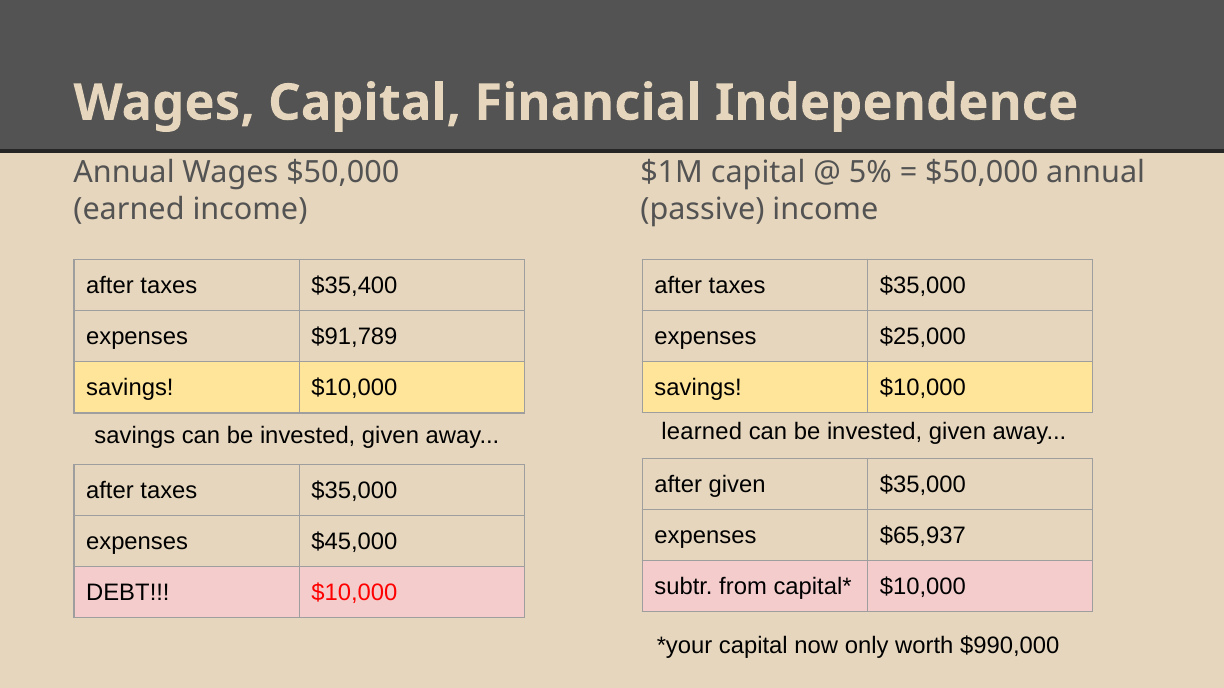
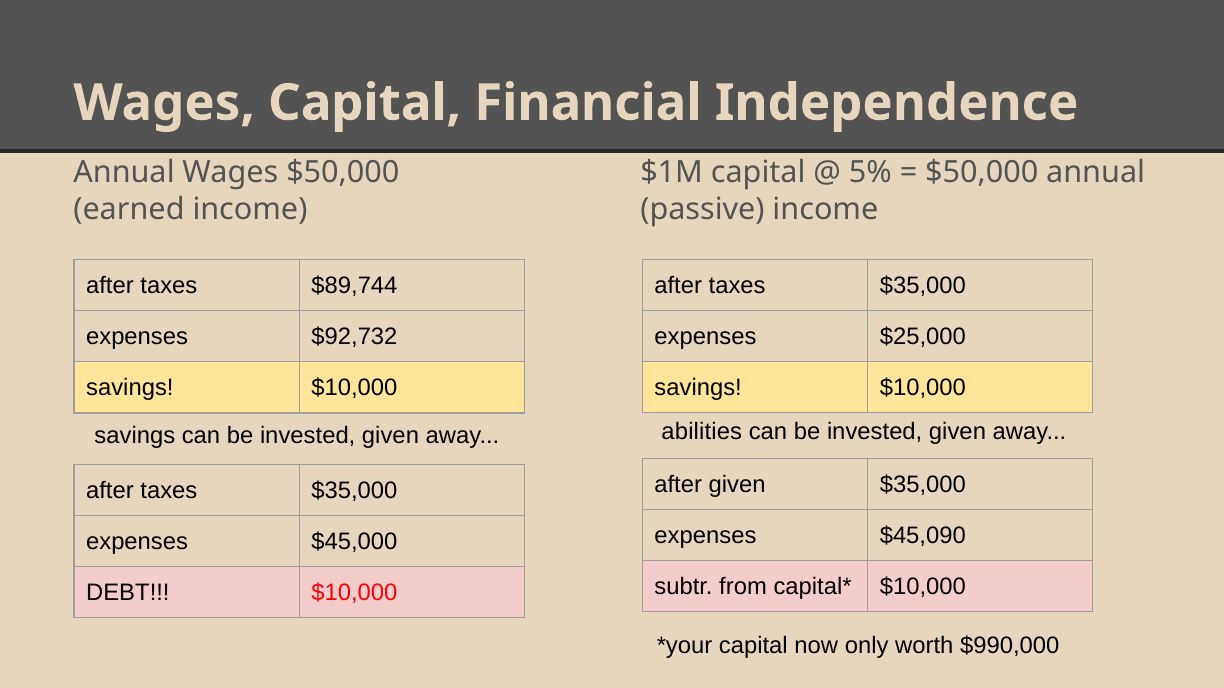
$35,400: $35,400 -> $89,744 (354, 286)
$91,789: $91,789 -> $92,732 (354, 337)
learned: learned -> abilities (702, 432)
$65,937: $65,937 -> $45,090 (923, 536)
